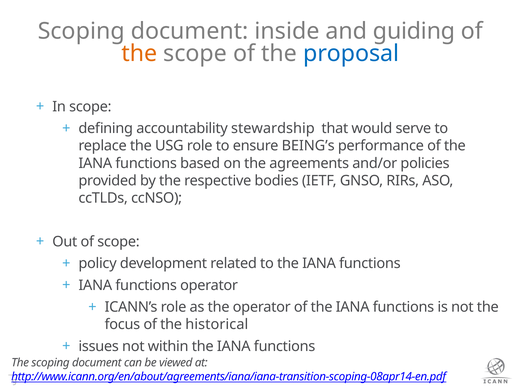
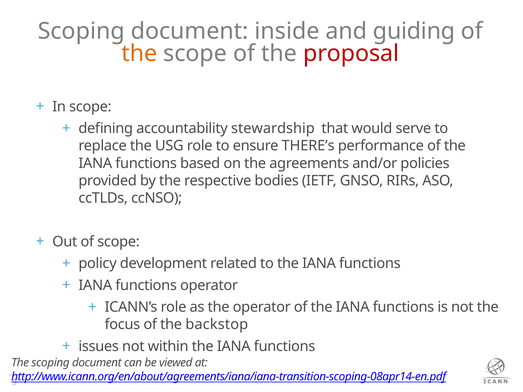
proposal colour: blue -> red (351, 53)
BEING’s: BEING’s -> THERE’s (308, 146)
historical: historical -> backstop (217, 325)
